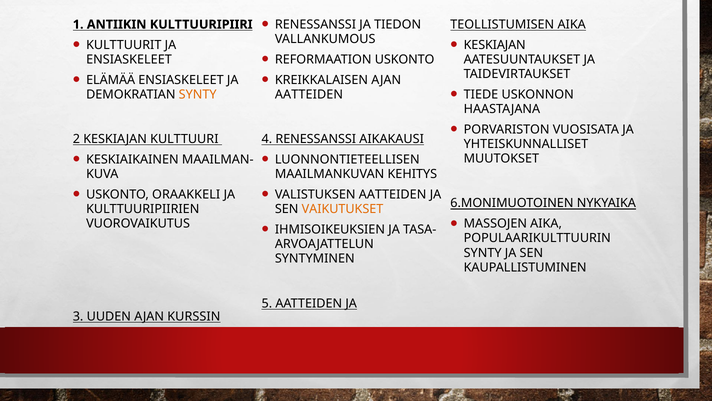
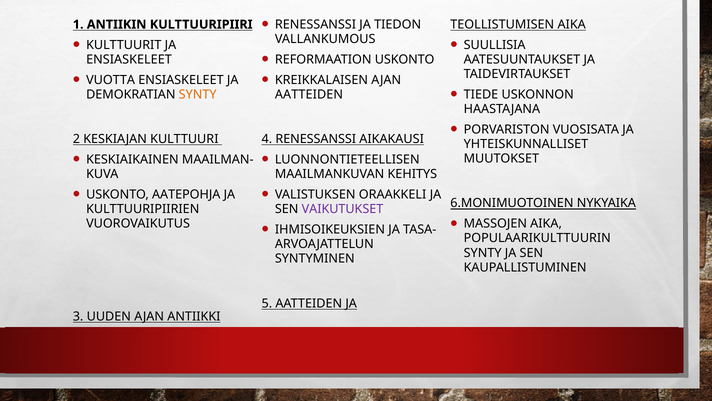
KESKIAJAN: KESKIAJAN -> SUULLISIA (495, 45)
ELÄMÄÄ: ELÄMÄÄ -> VUOTTA (111, 80)
ORAAKKELI: ORAAKKELI -> AATEPOHJA (186, 194)
VALISTUKSEN AATTEIDEN: AATTEIDEN -> ORAAKKELI (393, 194)
VAIKUTUKSET colour: orange -> purple (342, 209)
KURSSIN: KURSSIN -> ANTIIKKI (194, 316)
